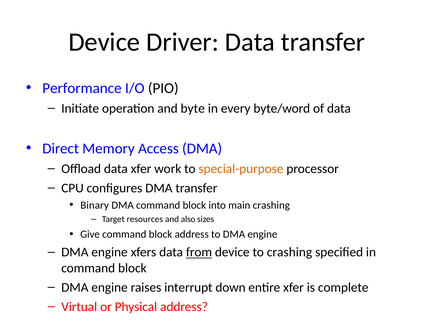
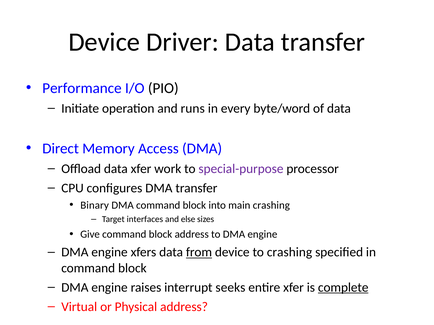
byte: byte -> runs (193, 108)
special-purpose colour: orange -> purple (241, 169)
resources: resources -> interfaces (145, 220)
also: also -> else (188, 220)
down: down -> seeks (230, 288)
complete underline: none -> present (343, 288)
